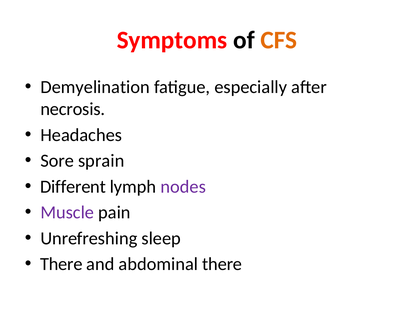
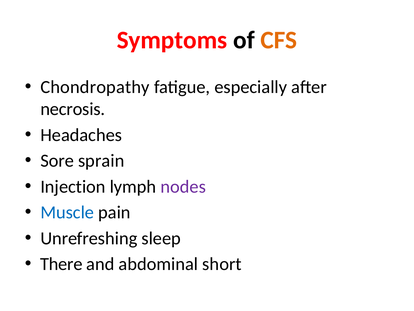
Demyelination: Demyelination -> Chondropathy (95, 87)
Different: Different -> Injection (73, 186)
Muscle colour: purple -> blue (67, 212)
abdominal there: there -> short (222, 264)
